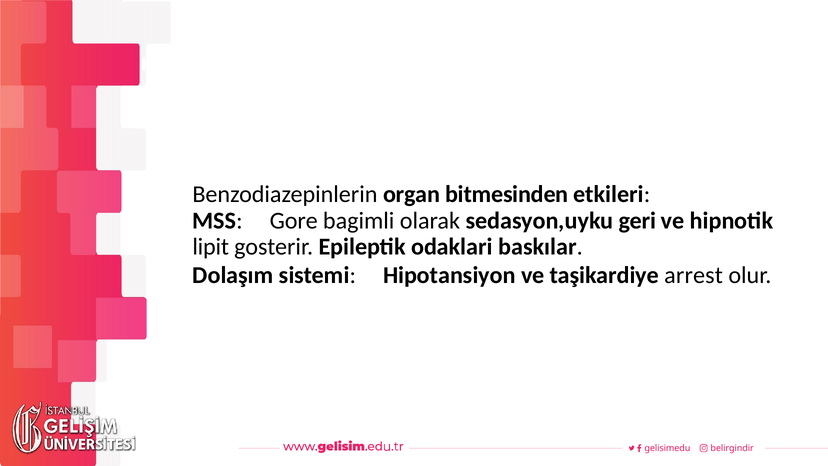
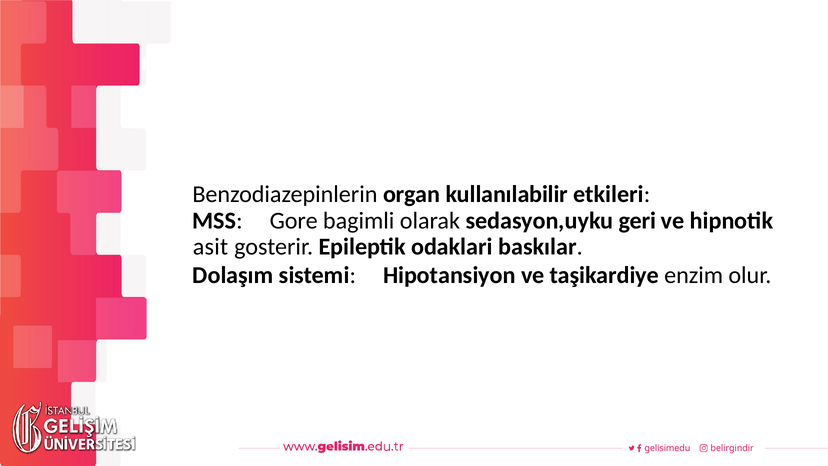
bitmesinden: bitmesinden -> kullanılabilir (507, 194)
lipit: lipit -> asit (210, 247)
arrest: arrest -> enzim (694, 275)
